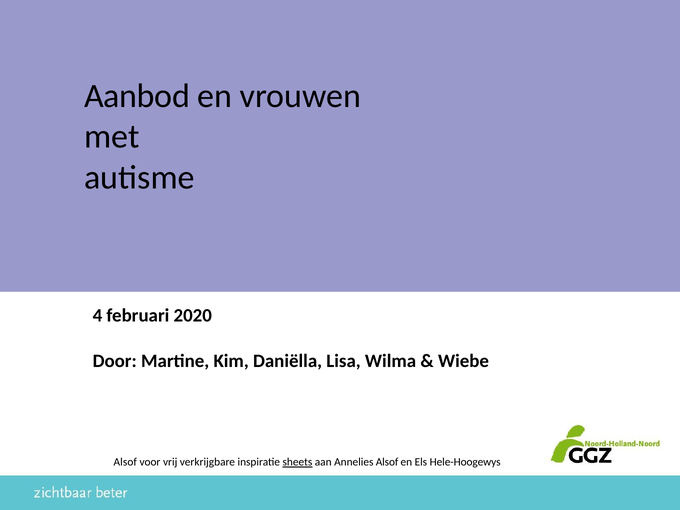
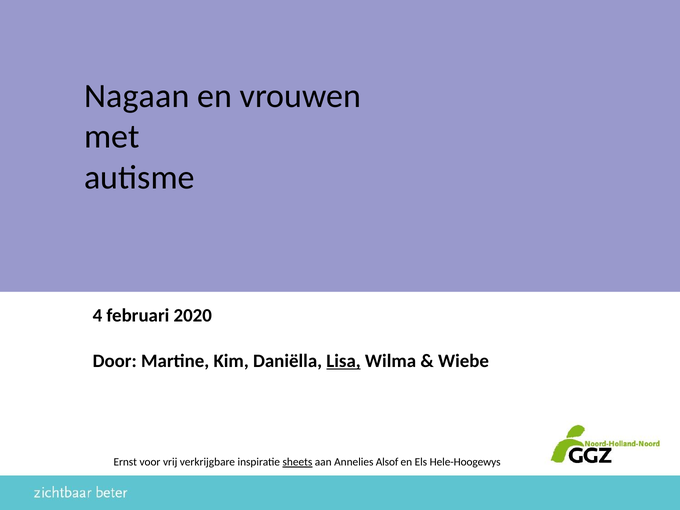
Aanbod: Aanbod -> Nagaan (137, 96)
Lisa underline: none -> present (344, 361)
Alsof: Alsof -> Ernst (125, 462)
